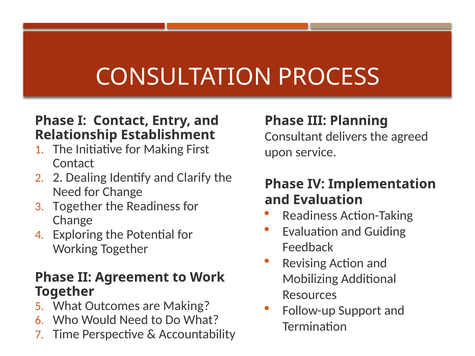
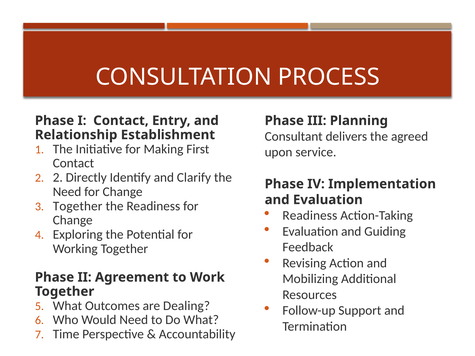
Dealing: Dealing -> Directly (86, 178)
are Making: Making -> Dealing (187, 306)
